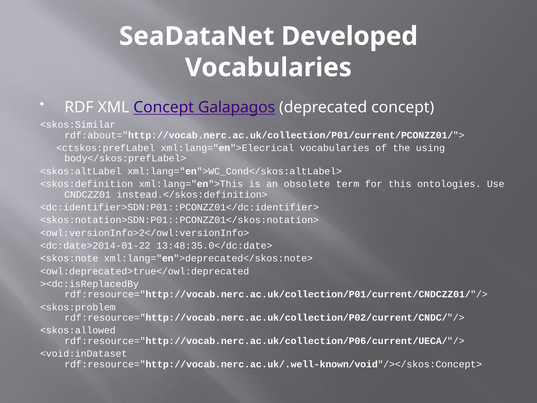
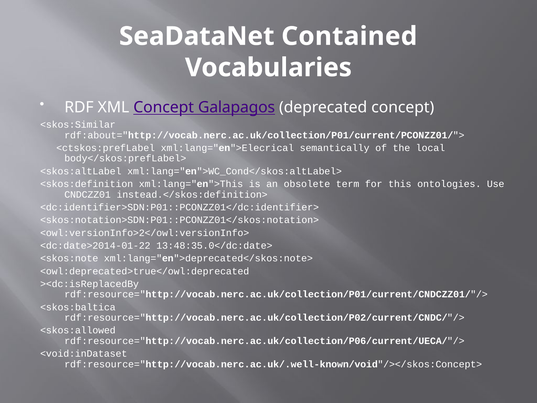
Developed: Developed -> Contained (349, 36)
xml:lang="en">Elecrical vocabularies: vocabularies -> semantically (335, 148)
using: using -> local (430, 148)
<skos:problem: <skos:problem -> <skos:baltica (78, 307)
